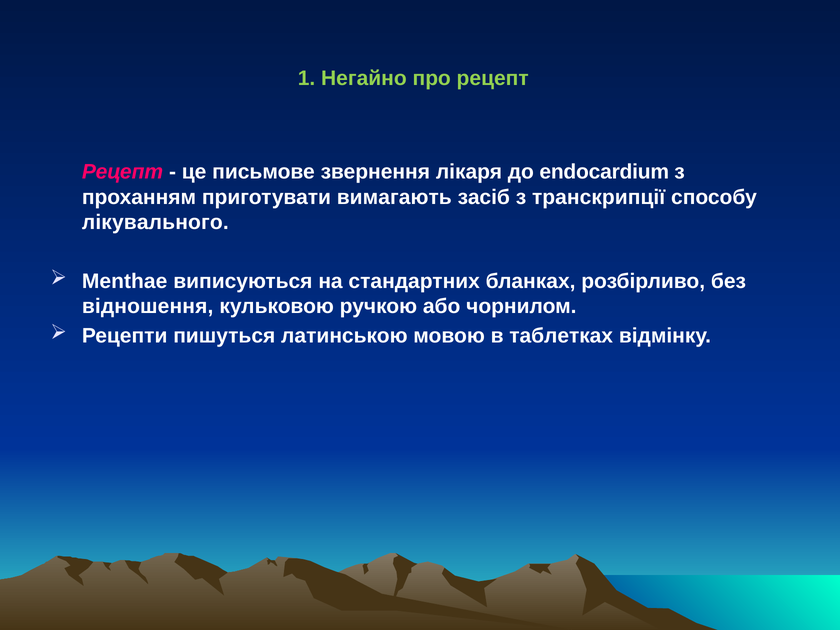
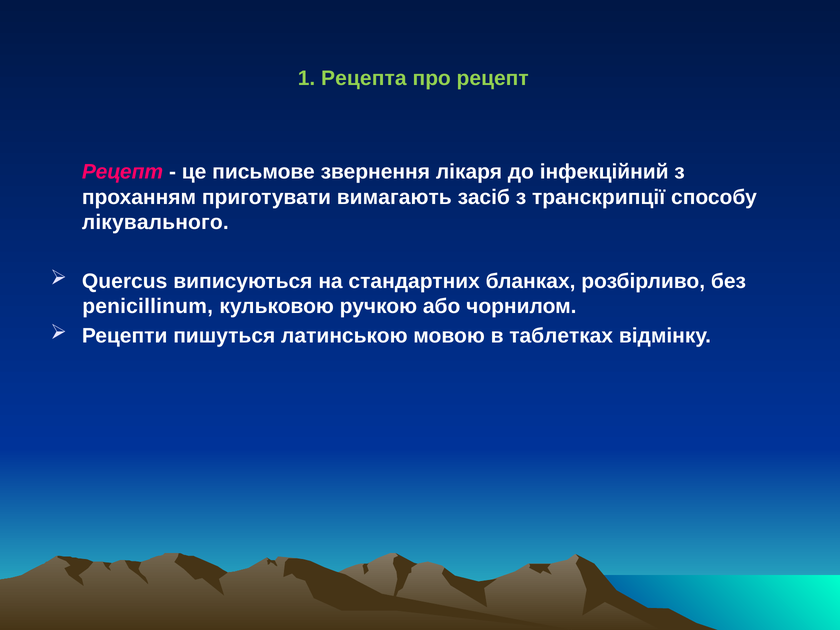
Негайно: Негайно -> Рецепта (364, 78)
endocardium: endocardium -> інфекційний (604, 172)
Menthae: Menthae -> Quercus (125, 281)
відношення: відношення -> penicillinum (148, 306)
